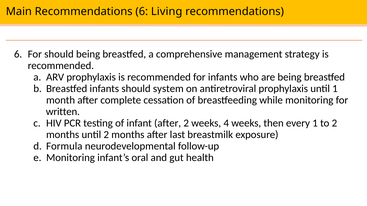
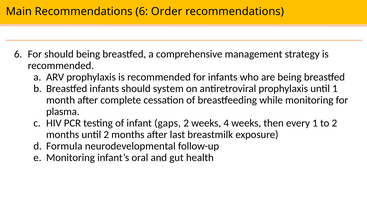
Living: Living -> Order (167, 12)
written: written -> plasma (63, 112)
infant after: after -> gaps (168, 123)
